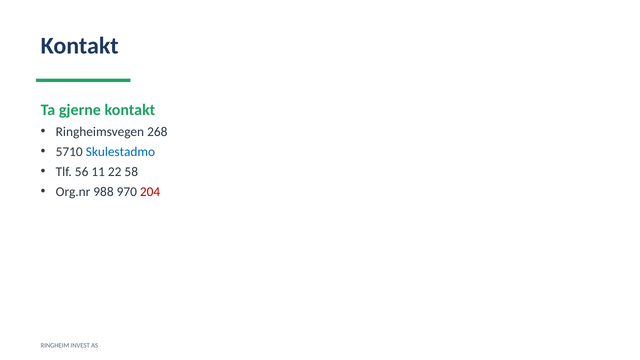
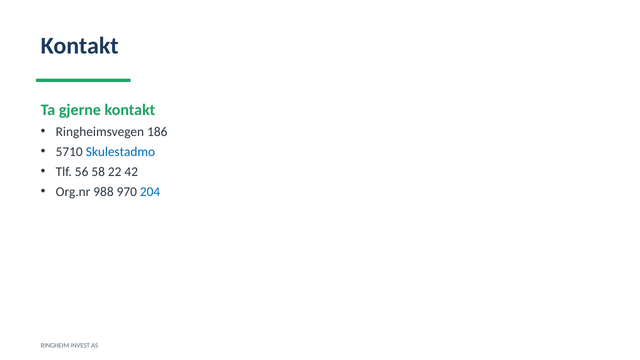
268: 268 -> 186 (157, 132)
11: 11 -> 58 (98, 172)
58: 58 -> 42 (131, 172)
204 colour: red -> blue (150, 192)
